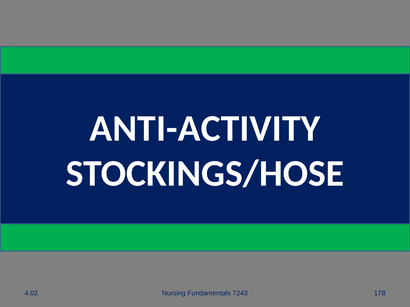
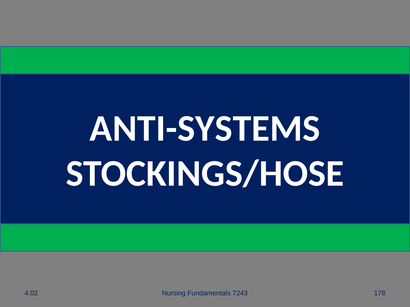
ANTI-ACTIVITY: ANTI-ACTIVITY -> ANTI-SYSTEMS (205, 129)
